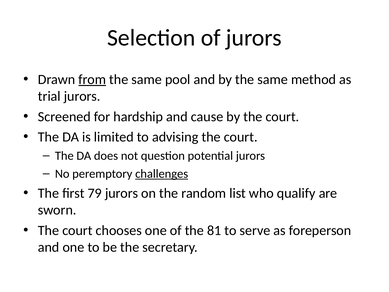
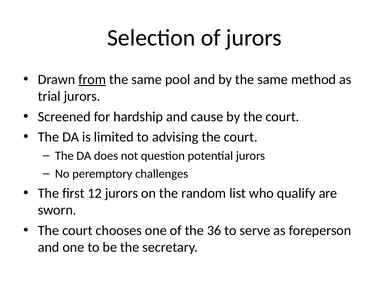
challenges underline: present -> none (162, 174)
79: 79 -> 12 (95, 193)
81: 81 -> 36 (214, 230)
